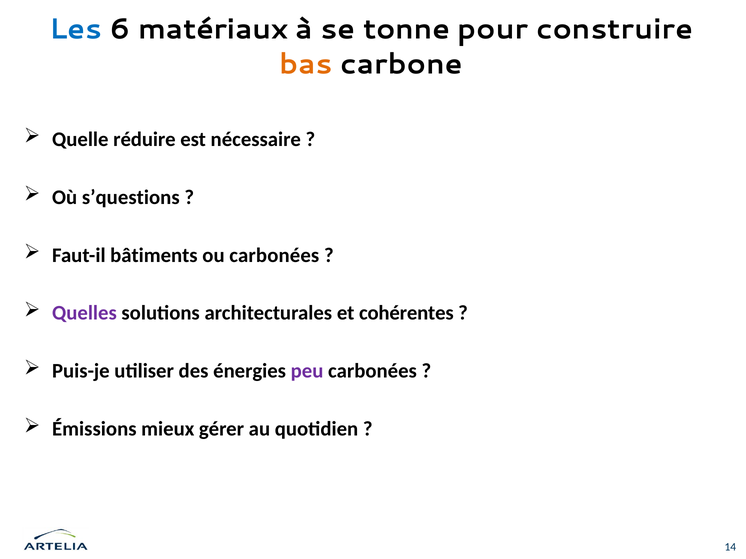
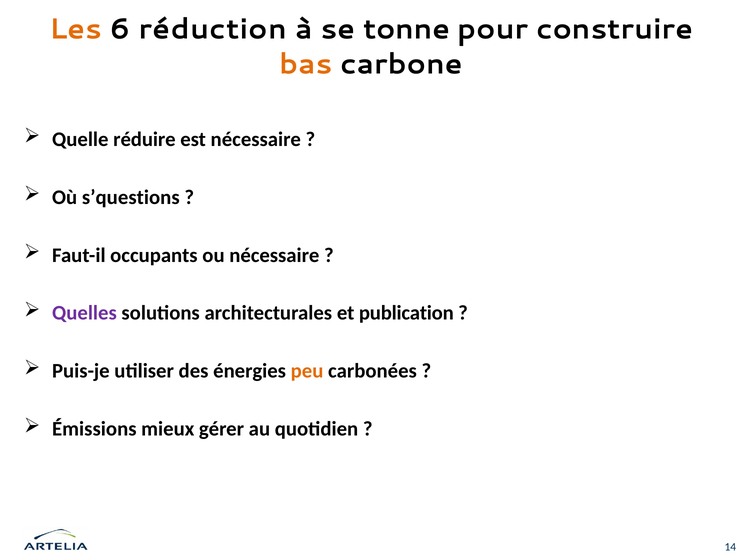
Les colour: blue -> orange (75, 29)
matériaux: matériaux -> réduction (213, 29)
bâtiments: bâtiments -> occupants (154, 255)
ou carbonées: carbonées -> nécessaire (274, 255)
cohérentes: cohérentes -> publication (406, 313)
peu colour: purple -> orange (307, 371)
